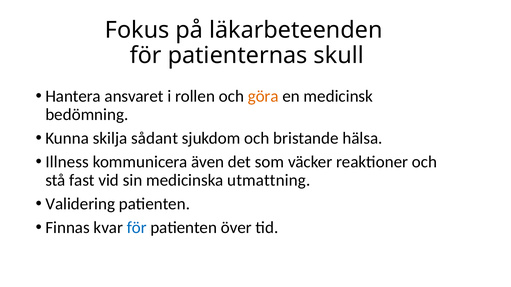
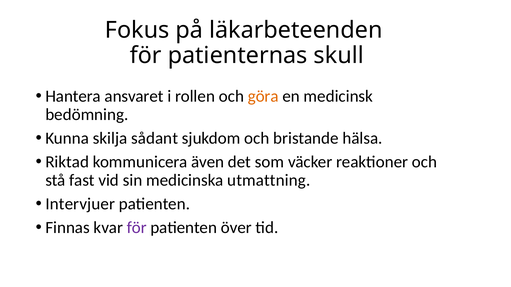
Illness: Illness -> Riktad (67, 162)
Validering: Validering -> Intervjuer (80, 204)
för colour: blue -> purple (137, 228)
